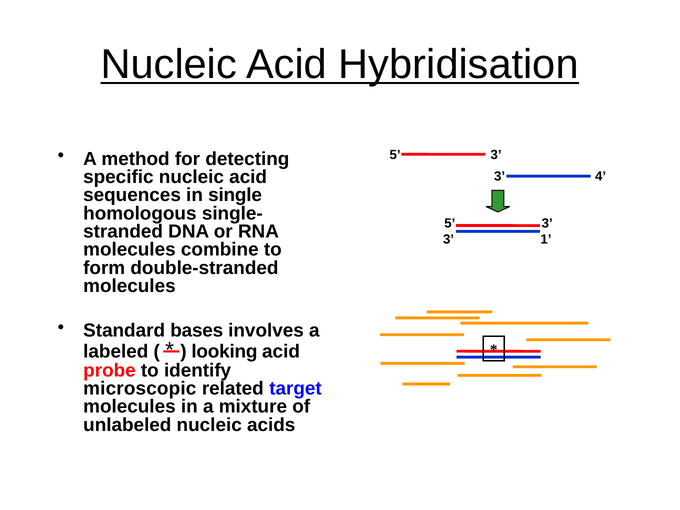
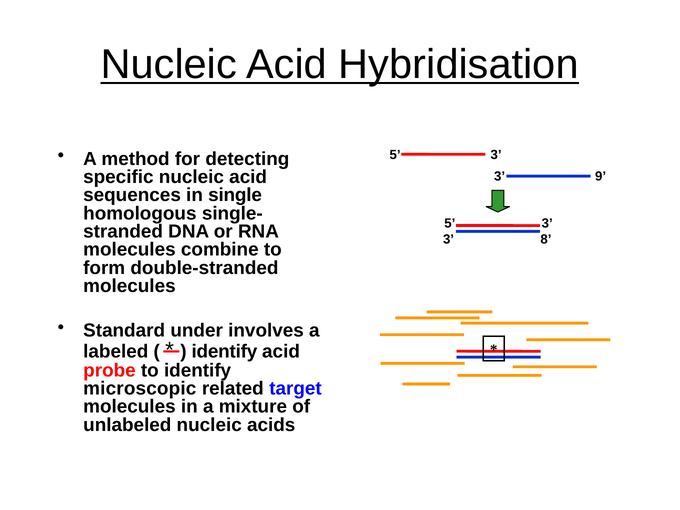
4: 4 -> 9 (601, 176)
1: 1 -> 8 (546, 239)
bases: bases -> under (197, 331)
looking: looking -> identify (224, 352)
